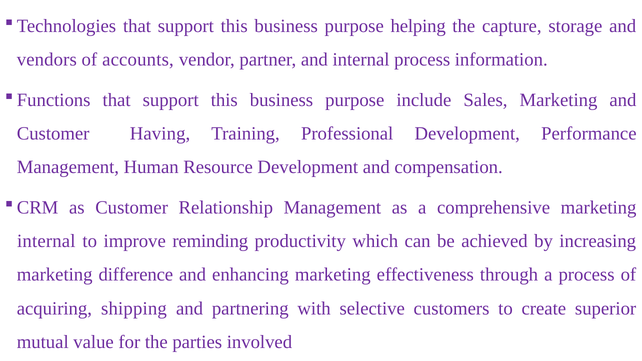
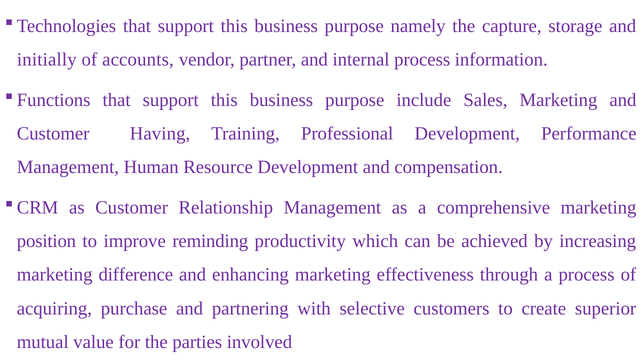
helping: helping -> namely (418, 26)
vendors: vendors -> initially (47, 60)
internal: internal -> position (46, 241)
shipping: shipping -> purchase (134, 309)
